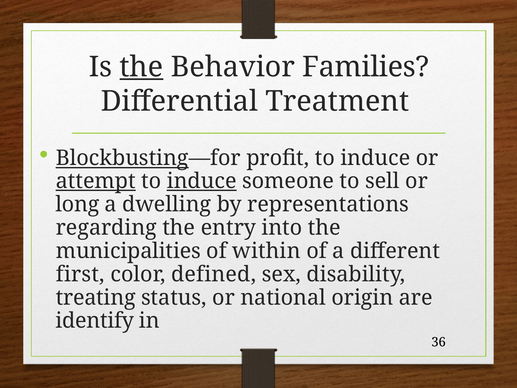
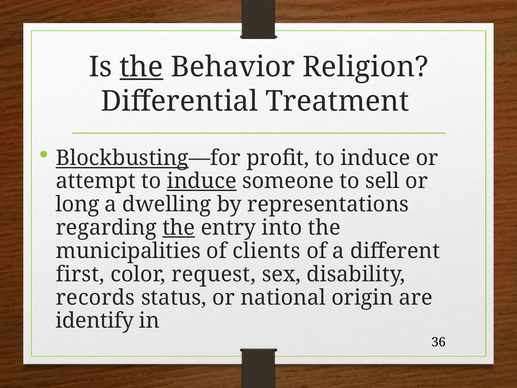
Families: Families -> Religion (365, 67)
attempt underline: present -> none (96, 181)
the underline: none -> present (179, 228)
within: within -> clients (266, 251)
defined: defined -> request (214, 274)
treating: treating -> records (95, 297)
